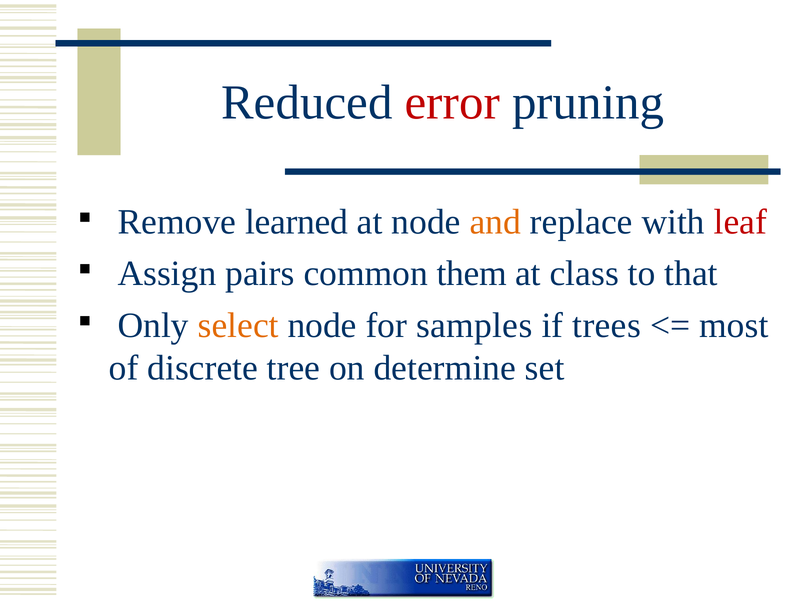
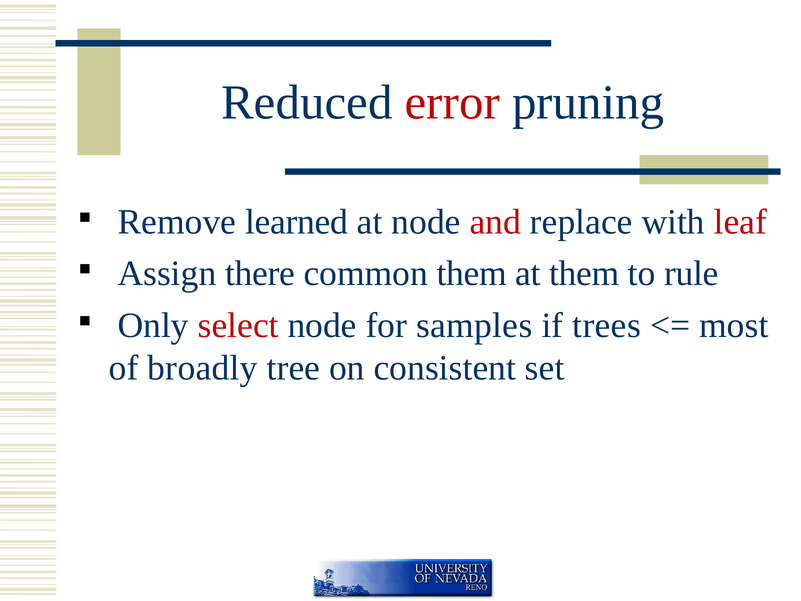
and colour: orange -> red (495, 222)
pairs: pairs -> there (260, 274)
at class: class -> them (584, 274)
that: that -> rule (691, 274)
select colour: orange -> red (238, 325)
discrete: discrete -> broadly (203, 368)
determine: determine -> consistent (445, 368)
